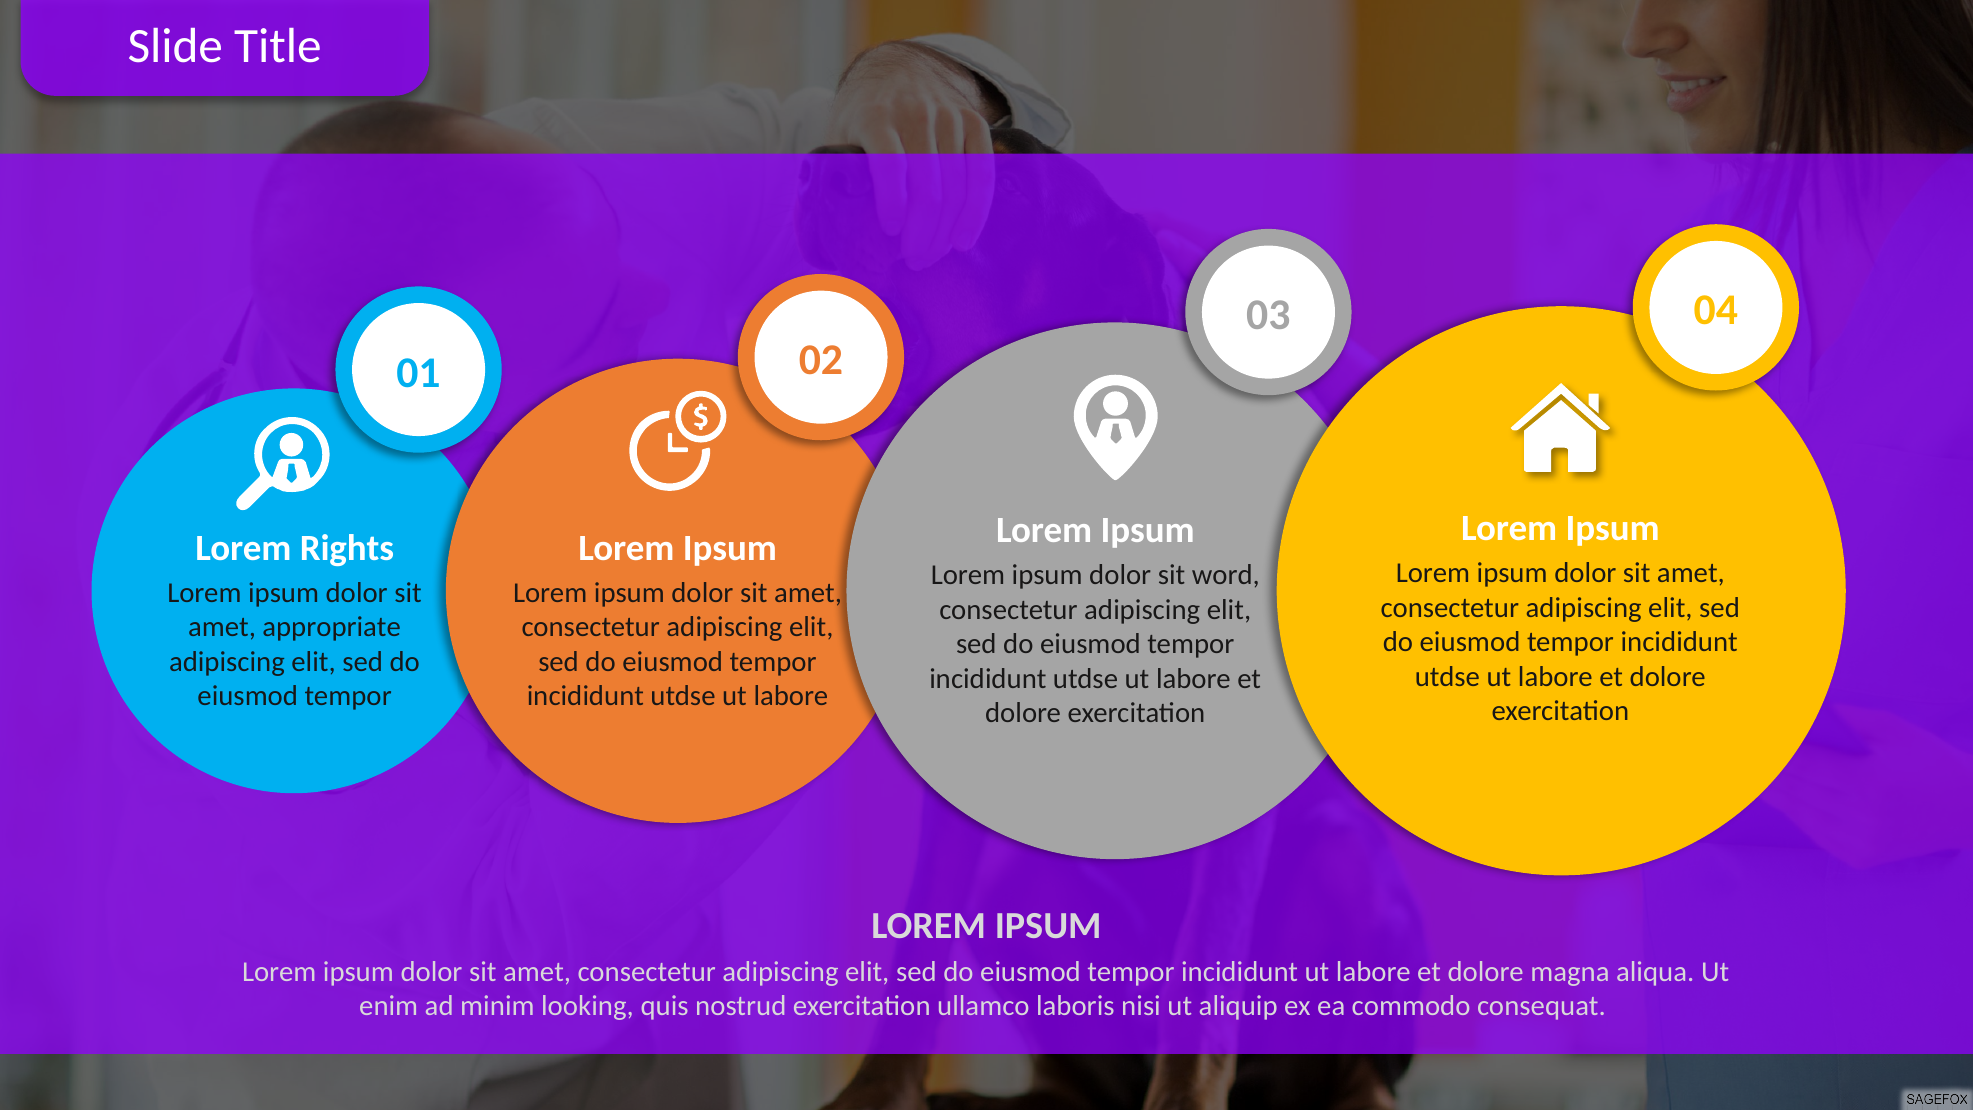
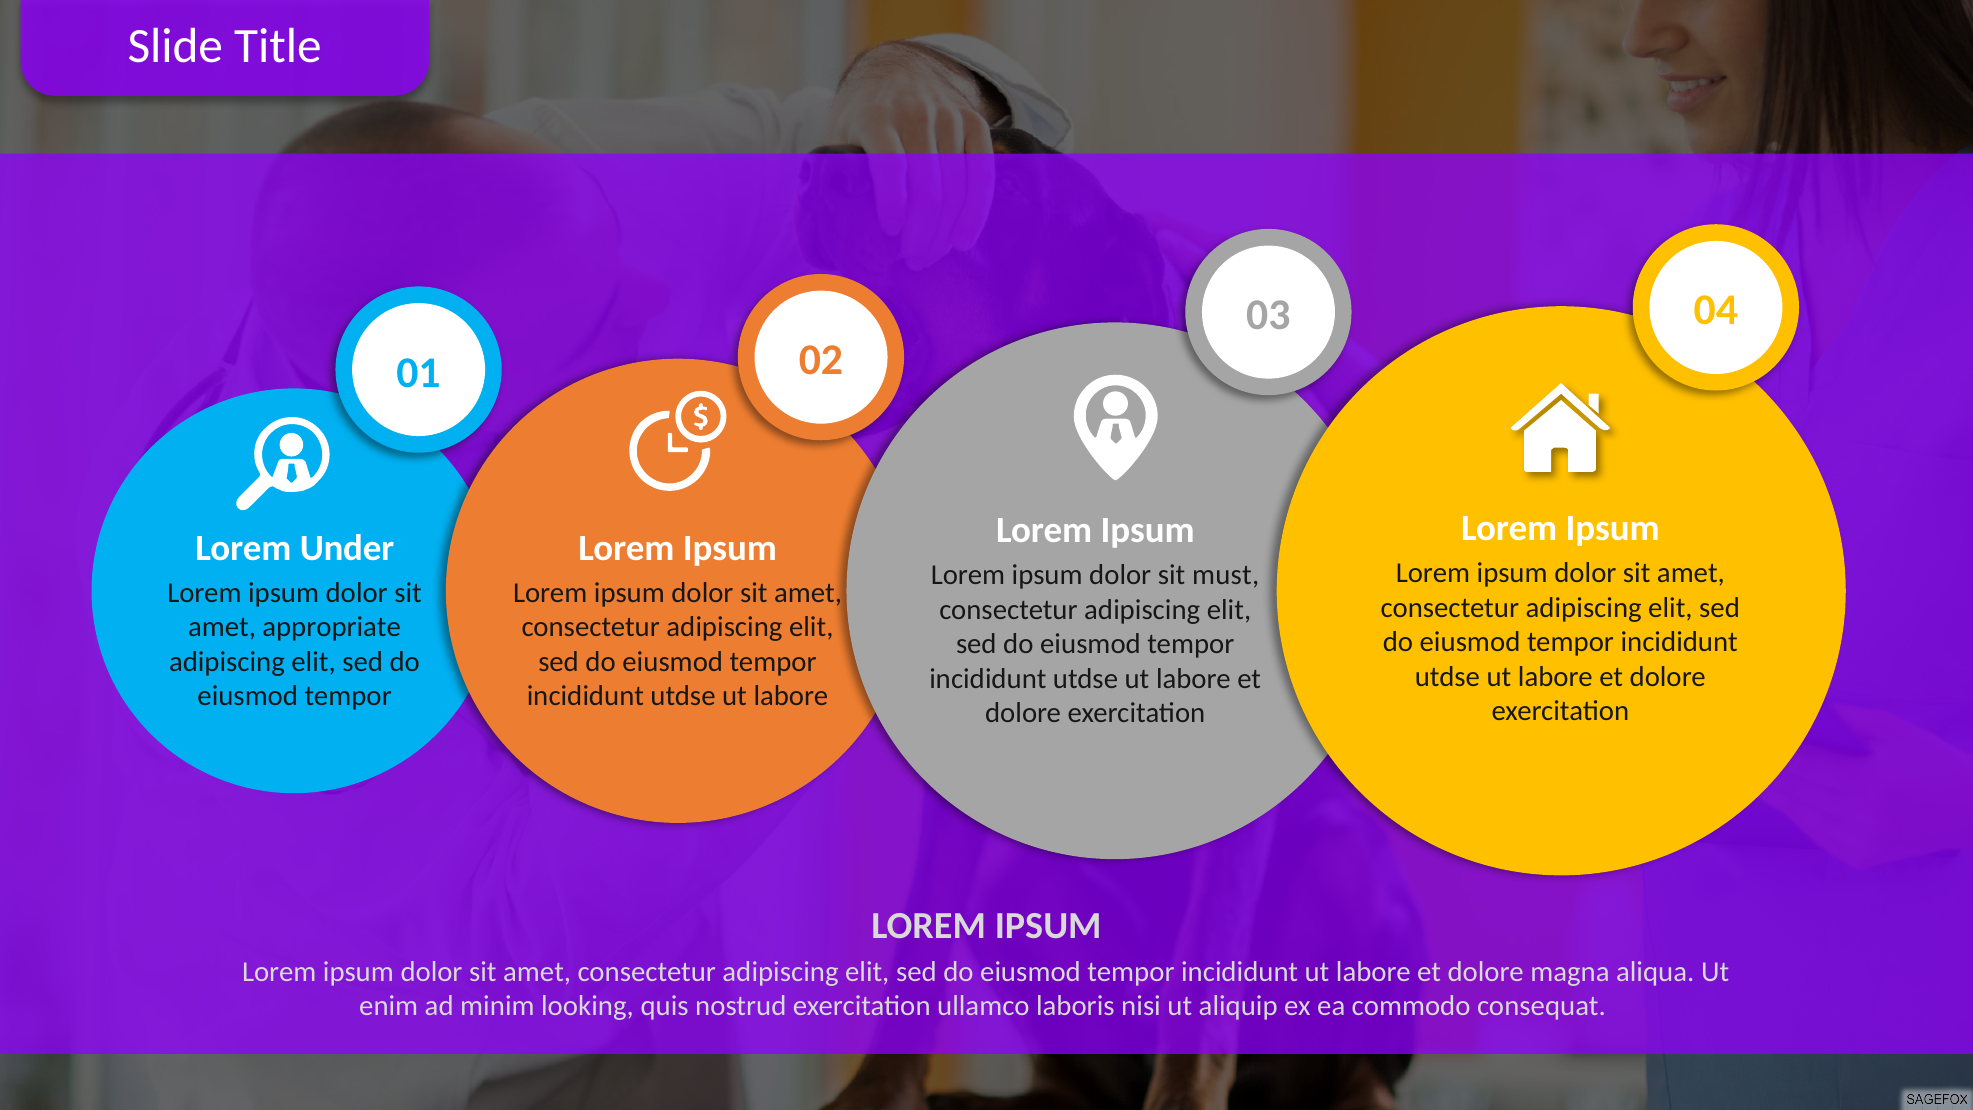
Rights: Rights -> Under (347, 548)
word: word -> must (1226, 575)
